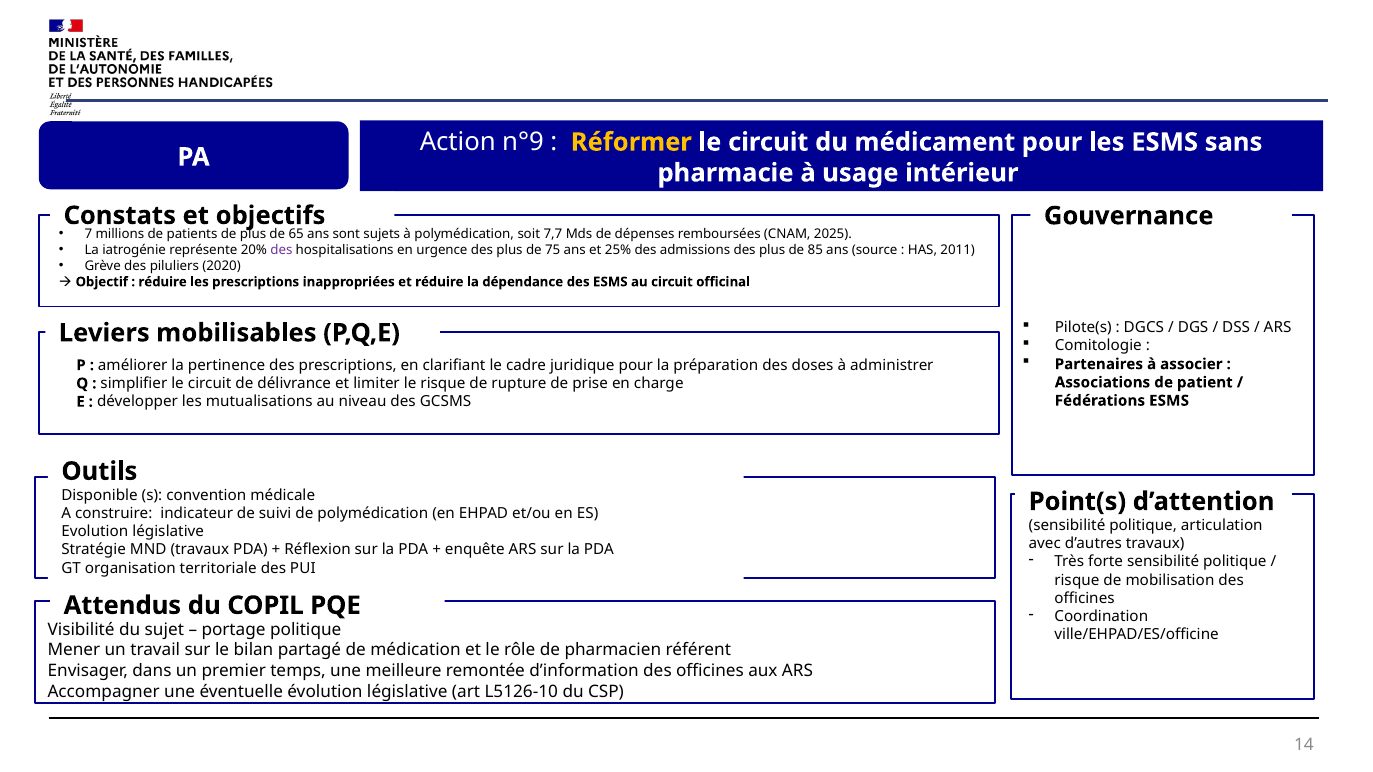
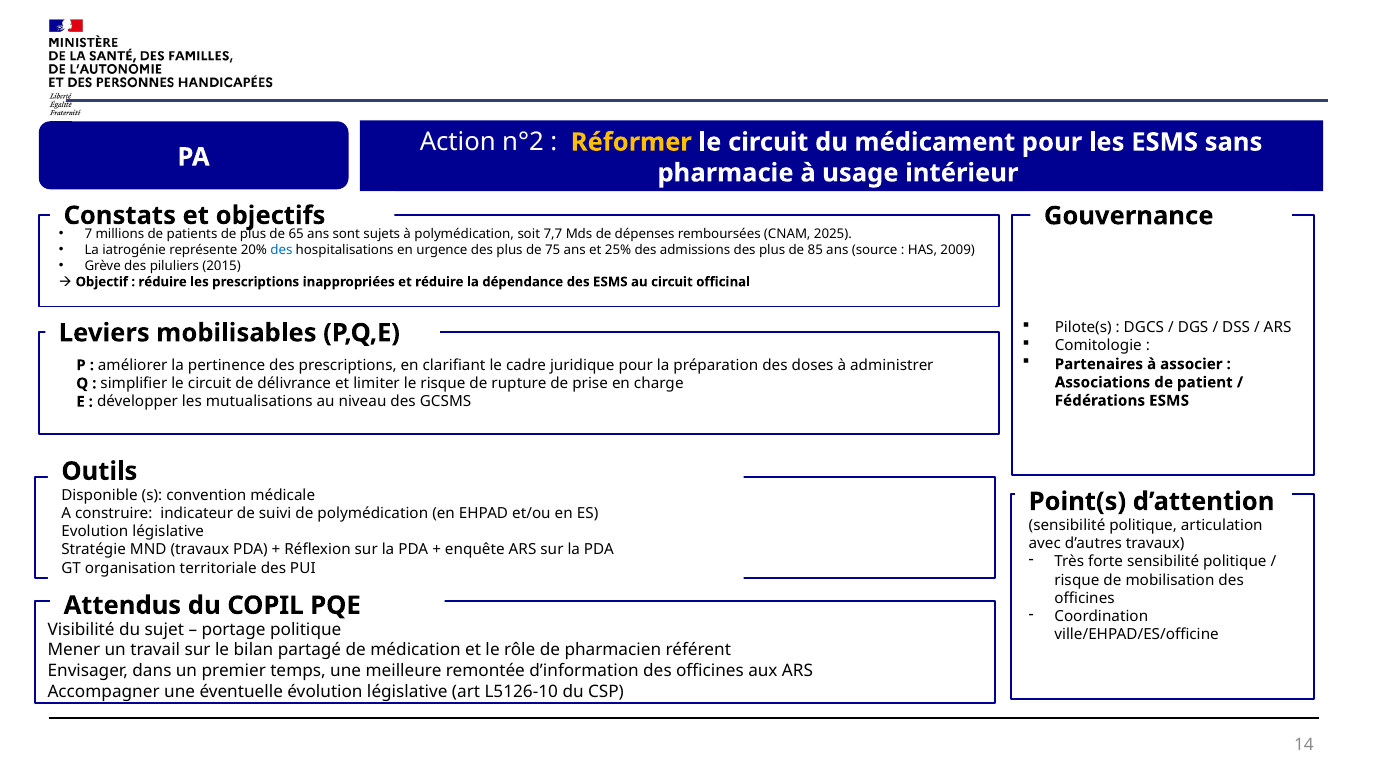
n°9: n°9 -> n°2 (523, 142)
des colour: purple -> blue (281, 250)
2011: 2011 -> 2009 (958, 250)
2020: 2020 -> 2015 (222, 266)
